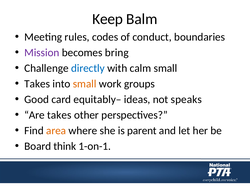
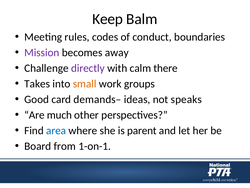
bring: bring -> away (117, 53)
directly colour: blue -> purple (88, 68)
calm small: small -> there (166, 68)
equitably–: equitably– -> demands– (97, 99)
Are takes: takes -> much (59, 115)
area colour: orange -> blue (56, 130)
think: think -> from (65, 146)
